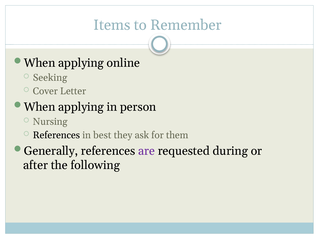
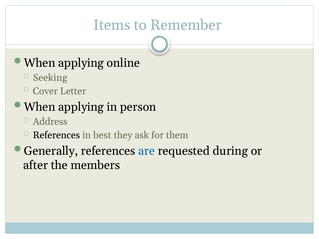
Nursing: Nursing -> Address (50, 122)
are colour: purple -> blue (147, 151)
following: following -> members (95, 165)
